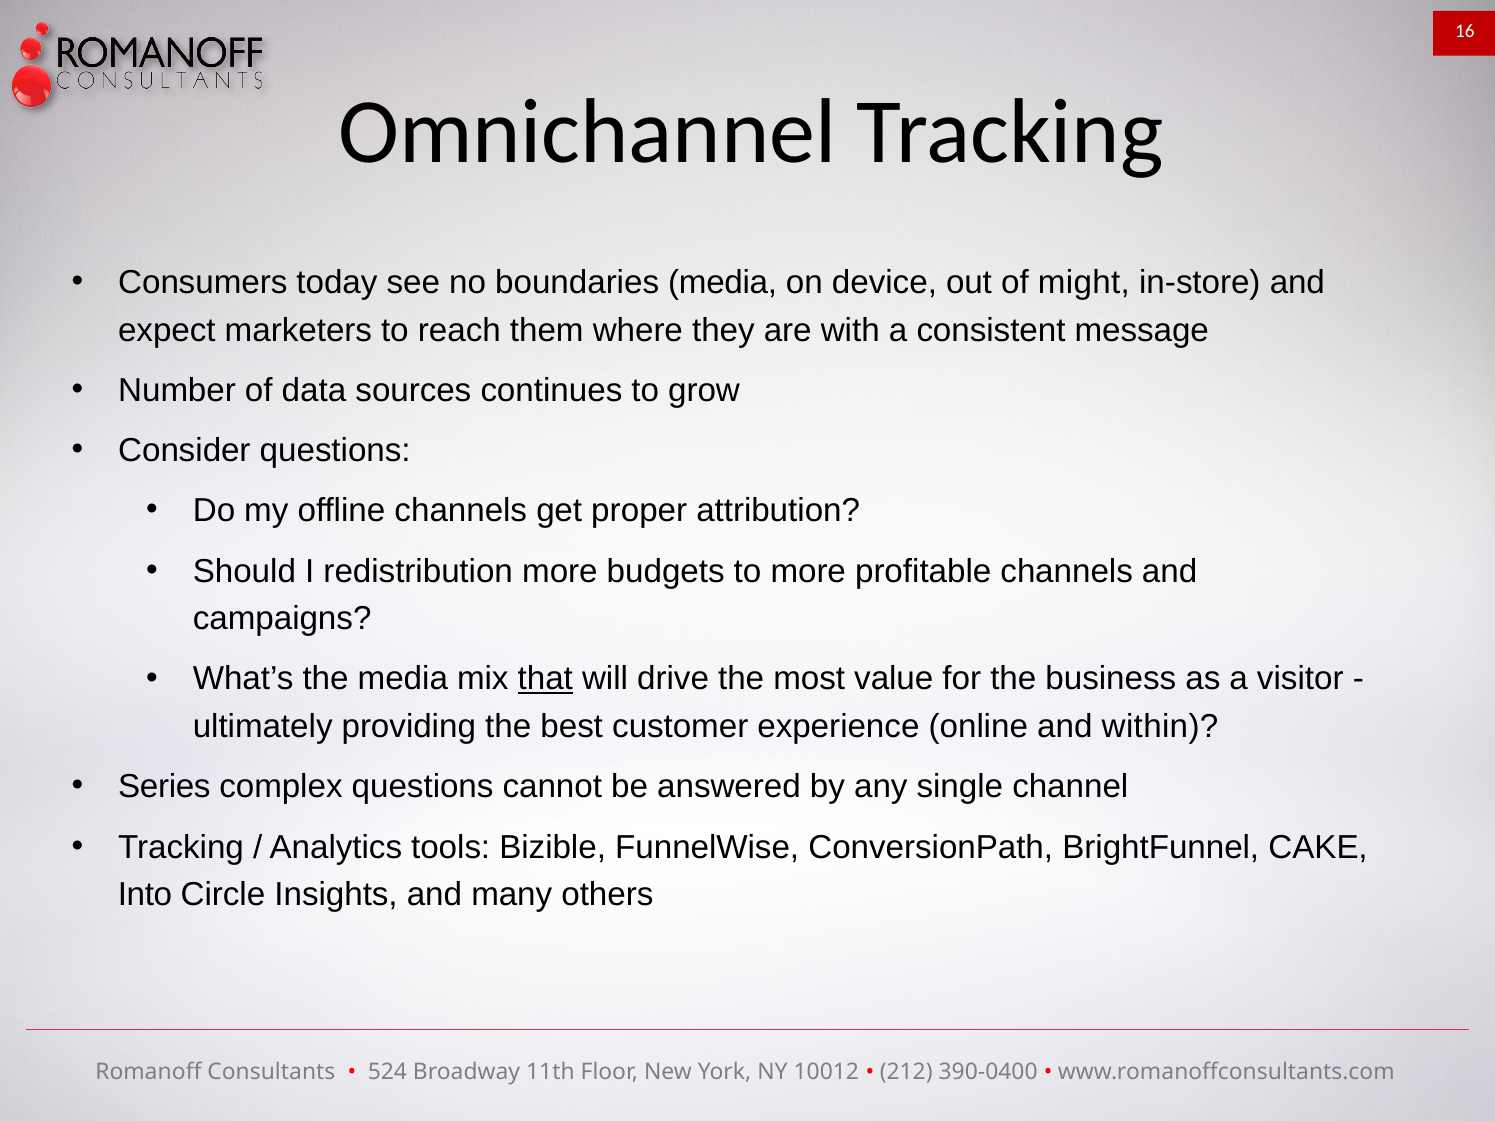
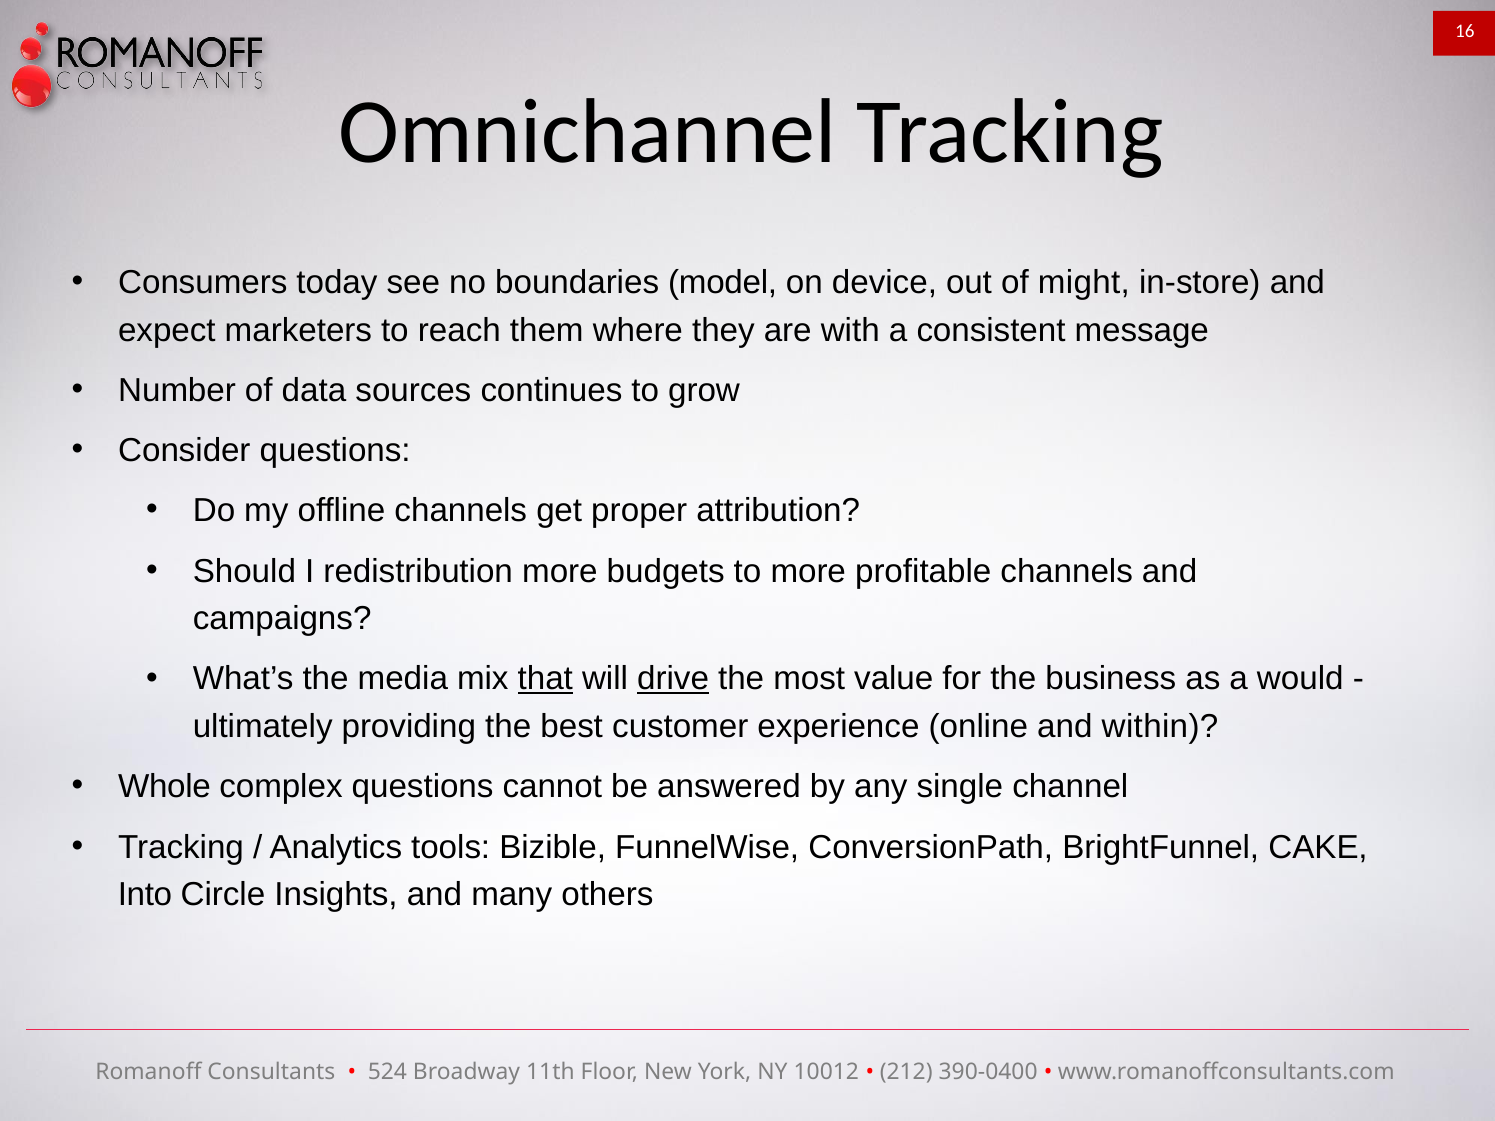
boundaries media: media -> model (723, 283)
drive underline: none -> present (673, 679)
visitor: visitor -> would (1300, 679)
Series: Series -> Whole (164, 787)
